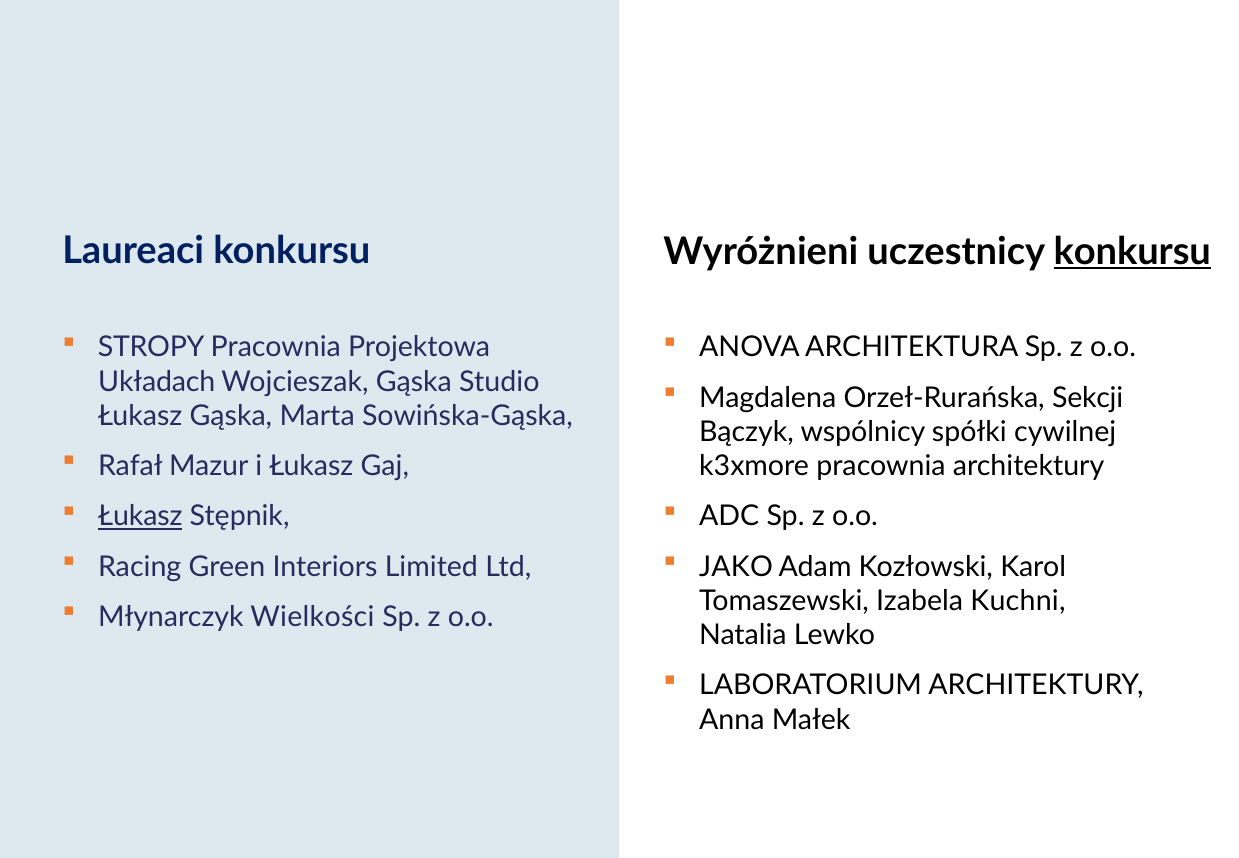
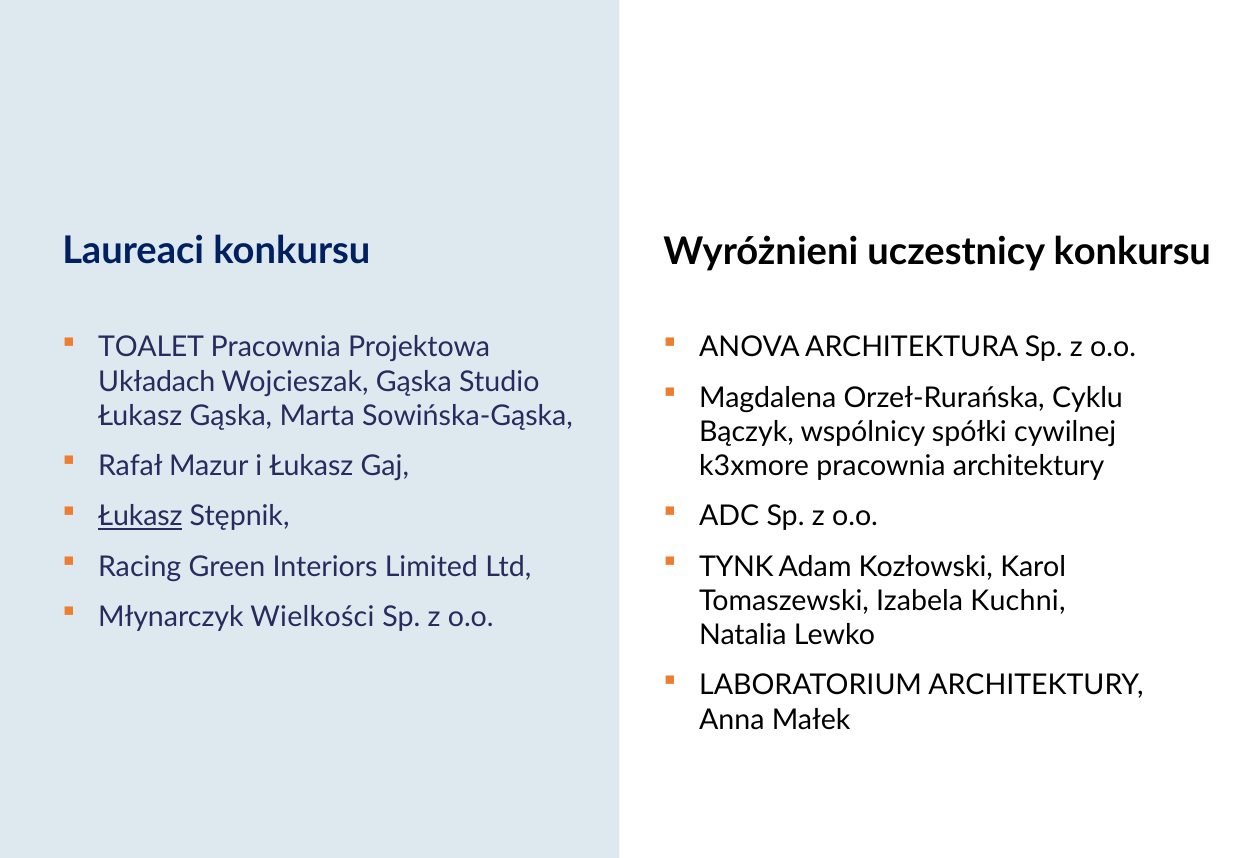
konkursu underline: present -> none (1132, 251)
STROPY: STROPY -> TOALET (151, 347)
Sekcji: Sekcji -> Cyklu (1087, 397)
JAKO: JAKO -> TYNK (736, 567)
